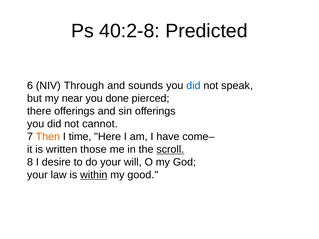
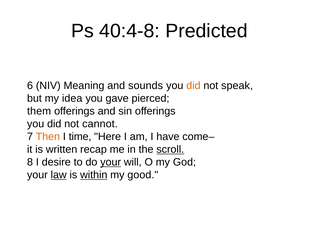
40:2-8: 40:2-8 -> 40:4-8 (130, 31)
Through: Through -> Meaning (84, 86)
did colour: blue -> orange (193, 86)
near: near -> idea (72, 99)
done: done -> gave (117, 99)
there: there -> them (39, 111)
those: those -> recap (93, 150)
your underline: none -> present (111, 162)
law underline: none -> present (59, 175)
